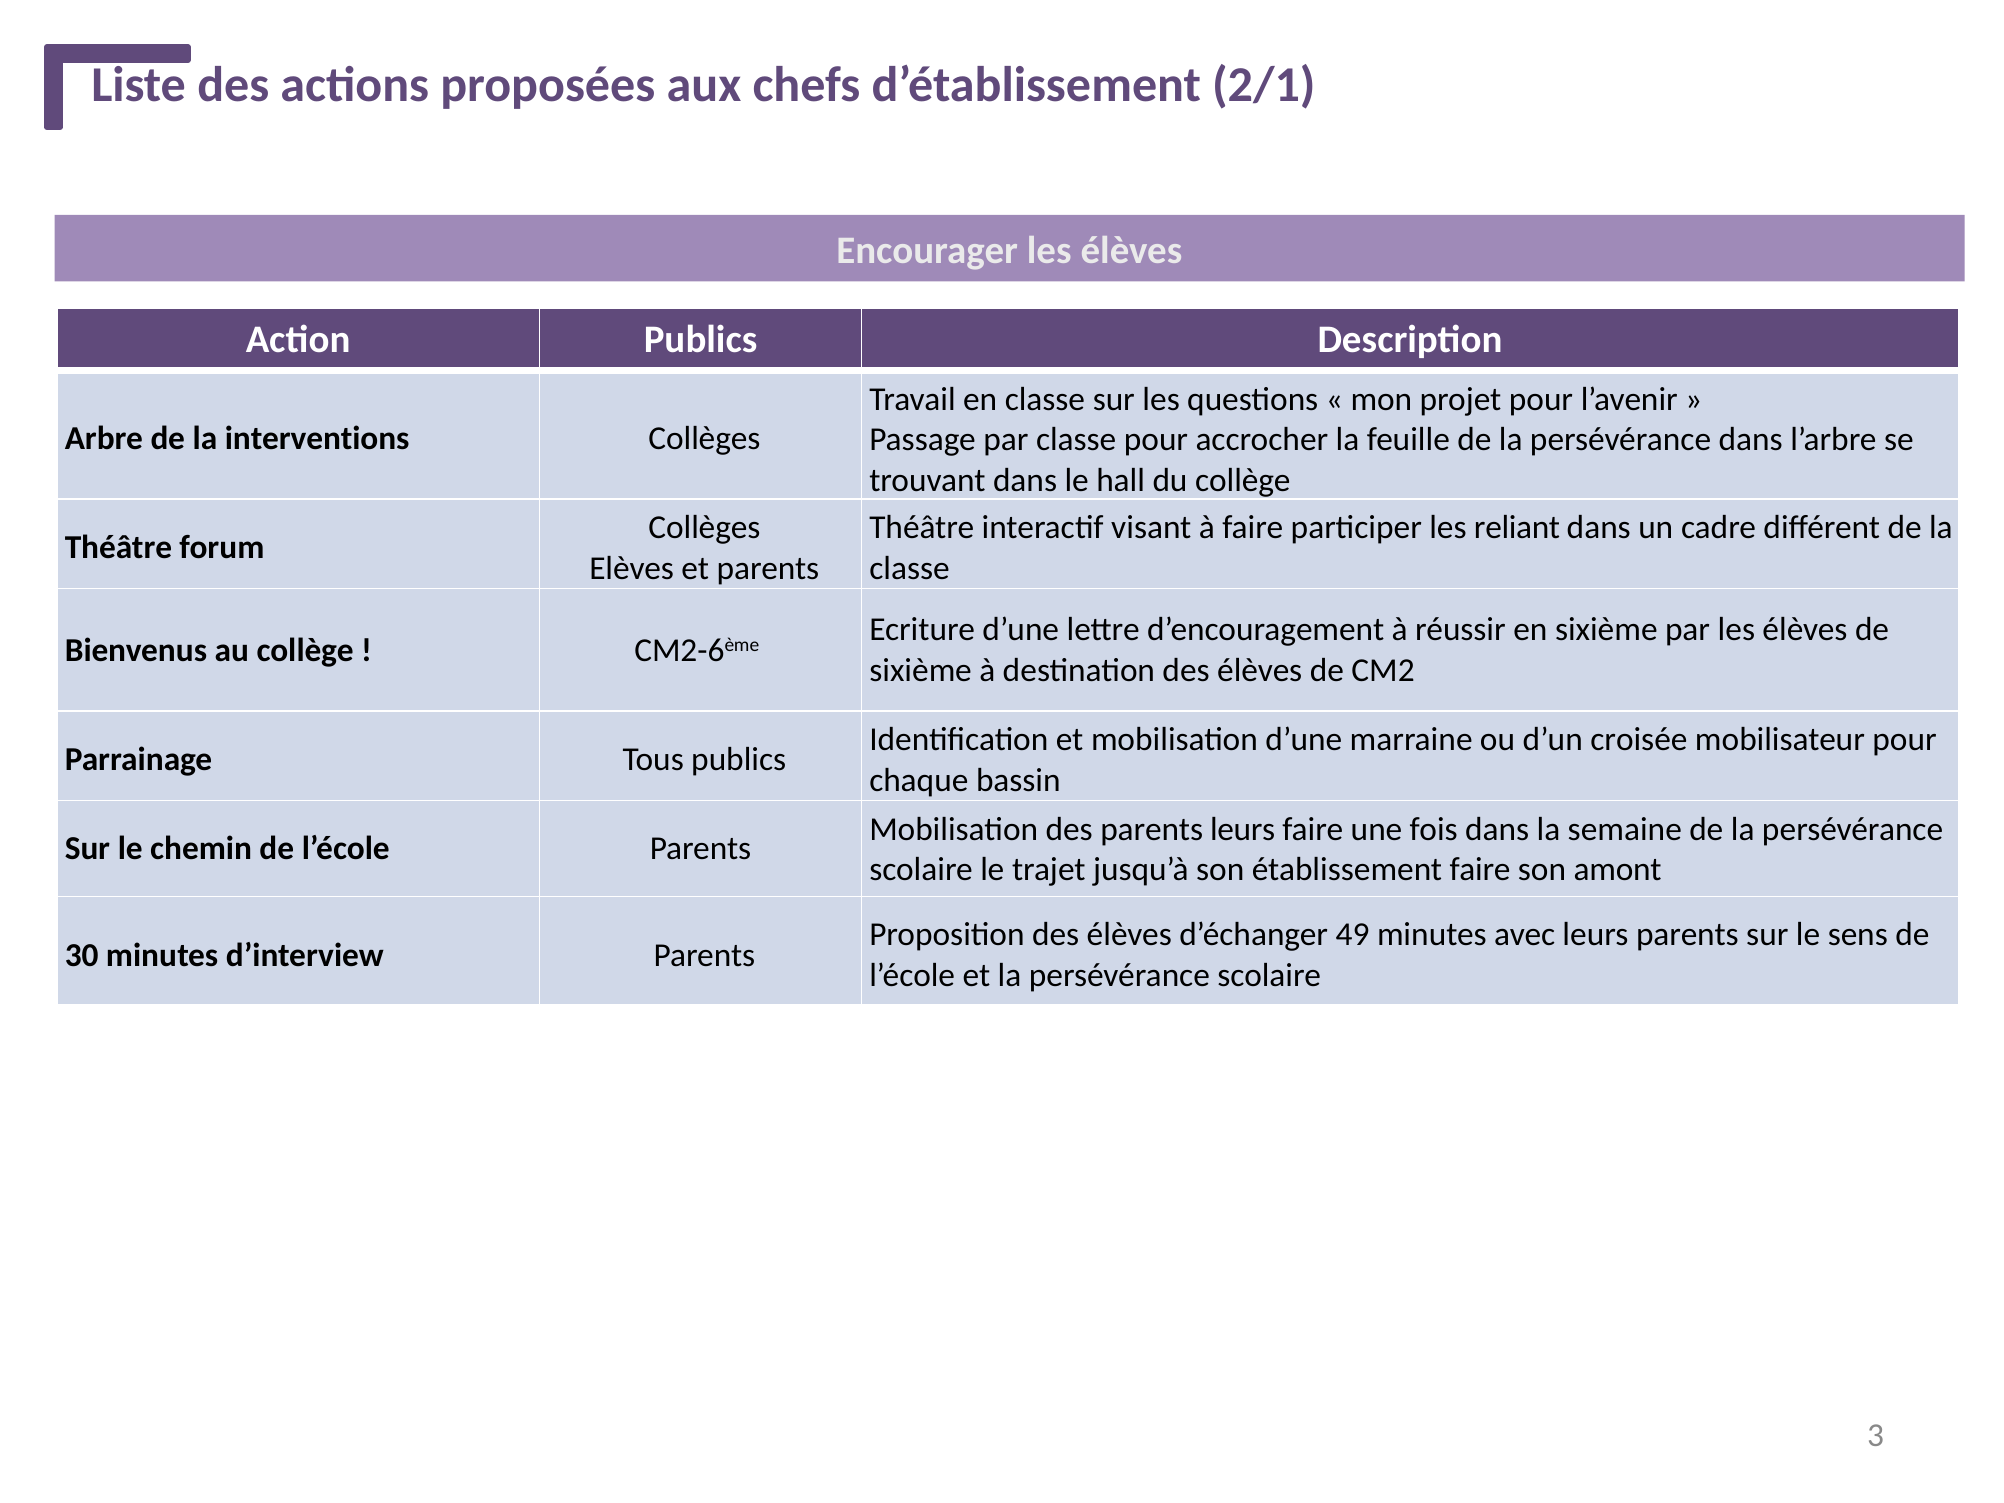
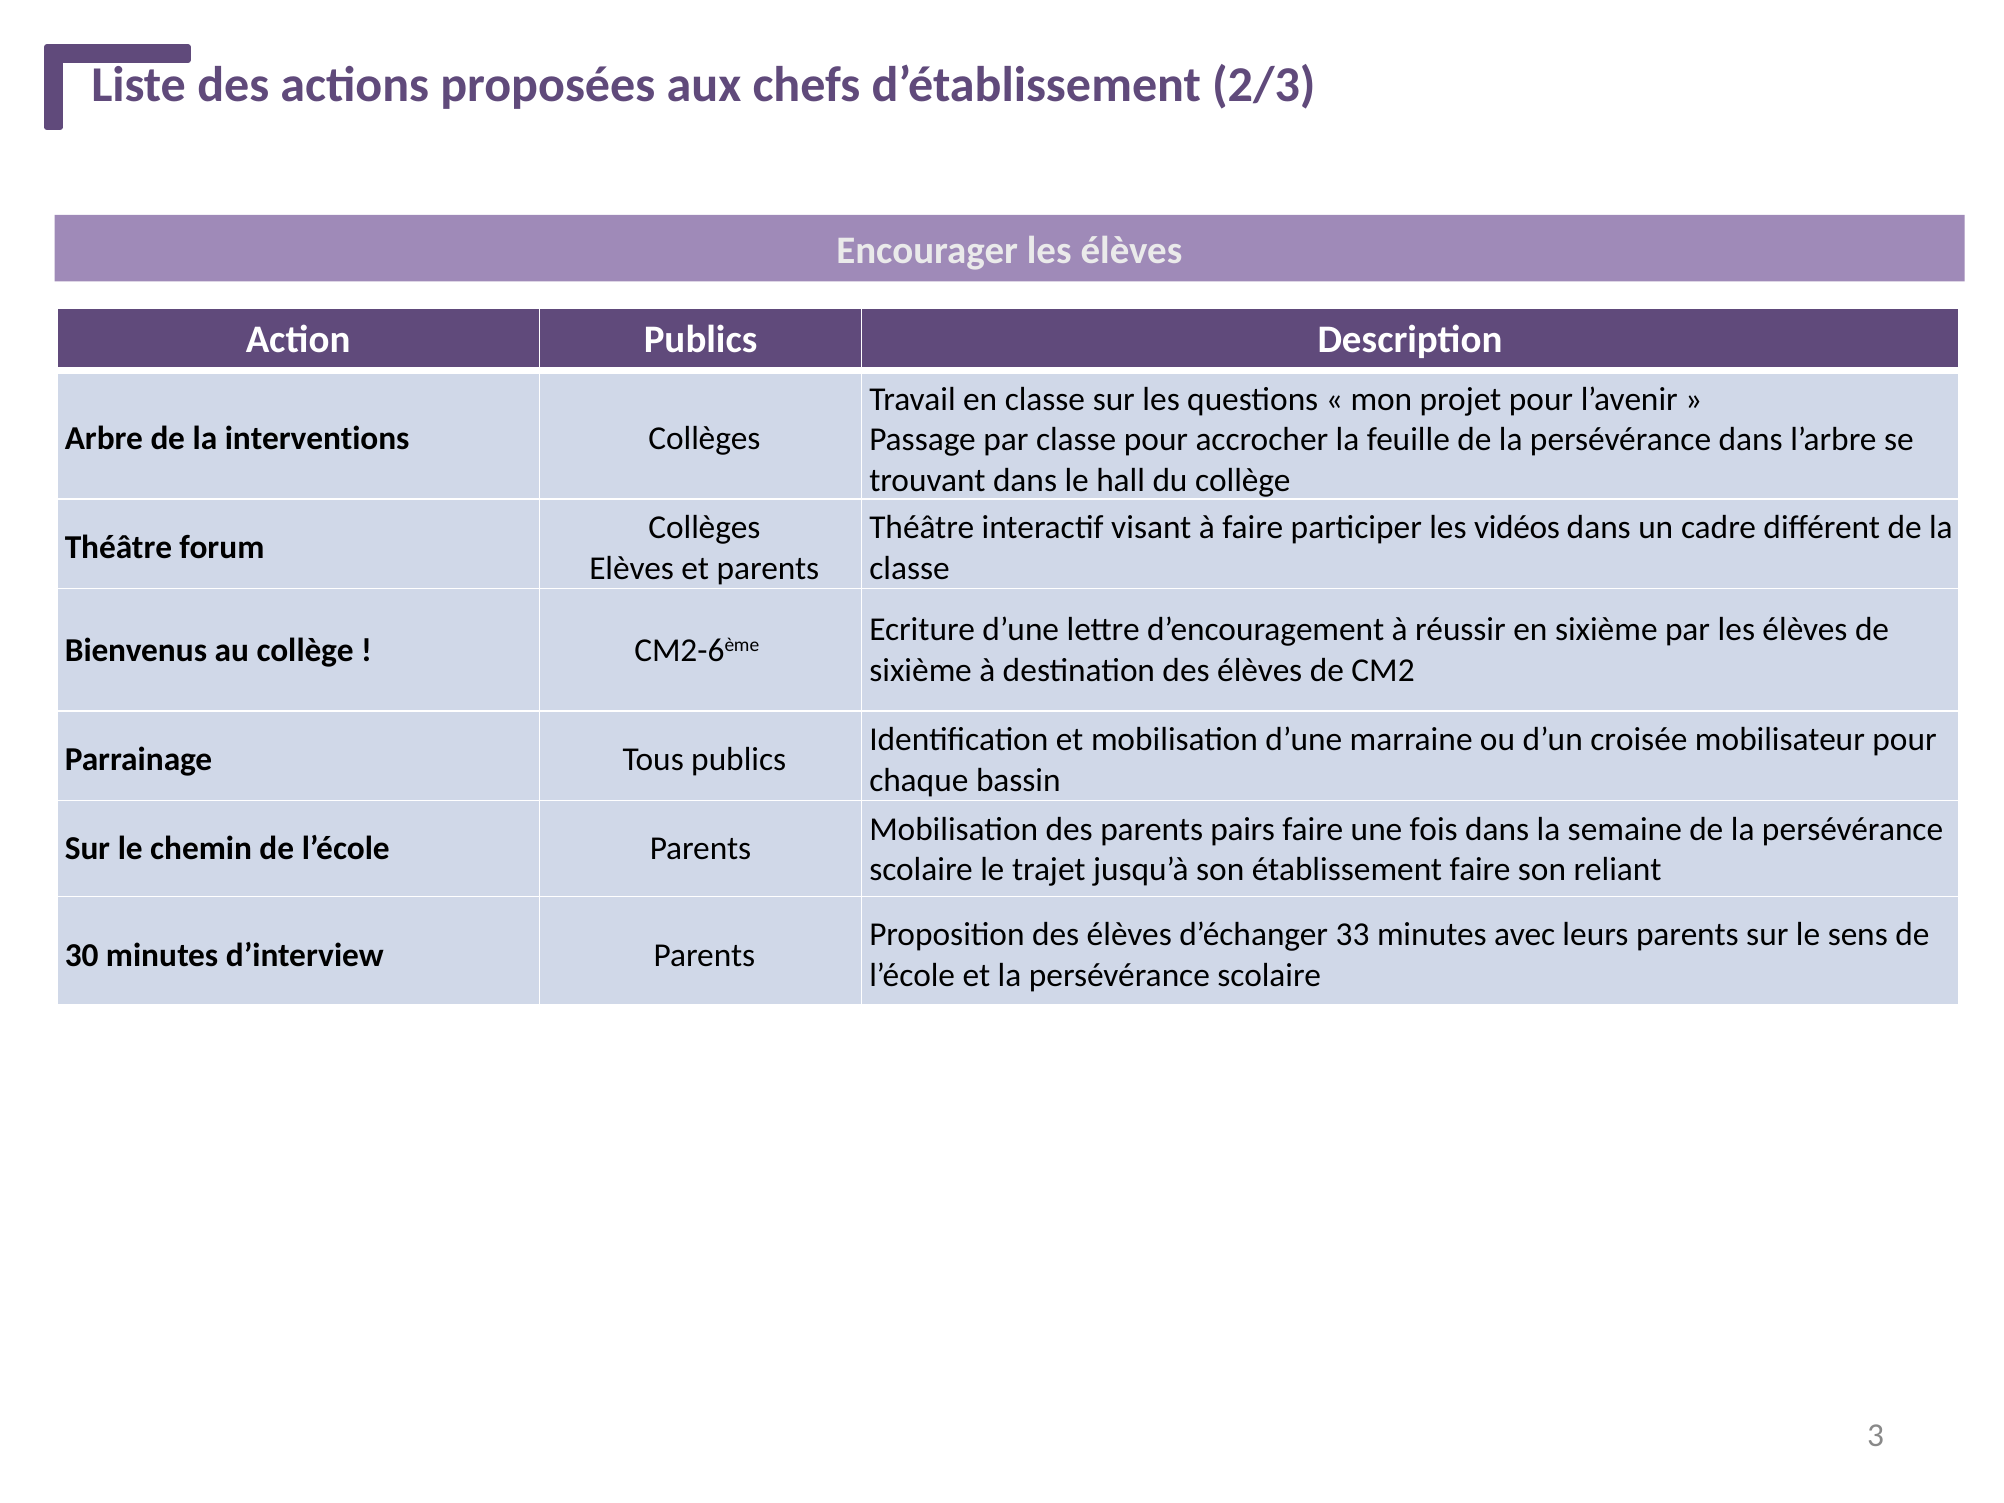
2/1: 2/1 -> 2/3 (1264, 85)
reliant: reliant -> vidéos (1517, 527)
parents leurs: leurs -> pairs (1243, 829)
amont: amont -> reliant (1617, 870)
49: 49 -> 33 (1353, 935)
